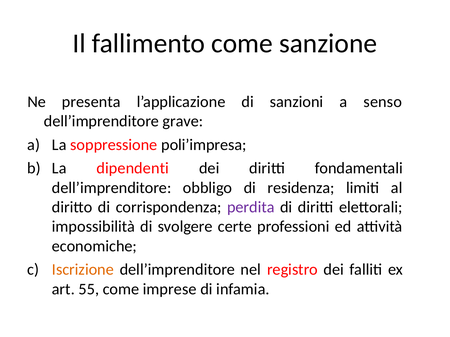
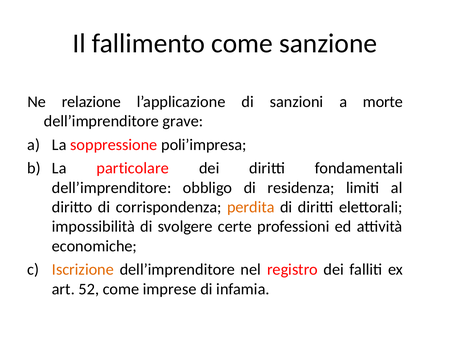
presenta: presenta -> relazione (91, 102)
senso: senso -> morte (383, 102)
dipendenti: dipendenti -> particolare (133, 168)
perdita colour: purple -> orange (251, 207)
55: 55 -> 52 (89, 289)
